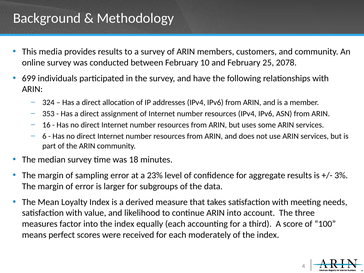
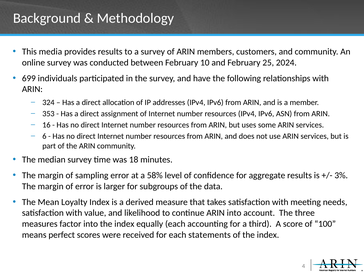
2078: 2078 -> 2024 (286, 63)
23%: 23% -> 58% (155, 175)
moderately: moderately -> statements (210, 235)
